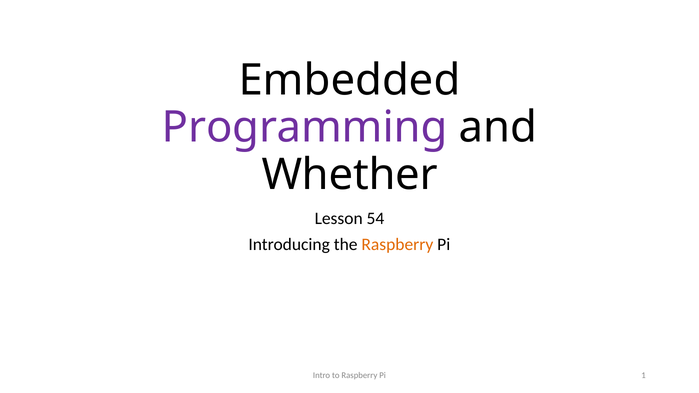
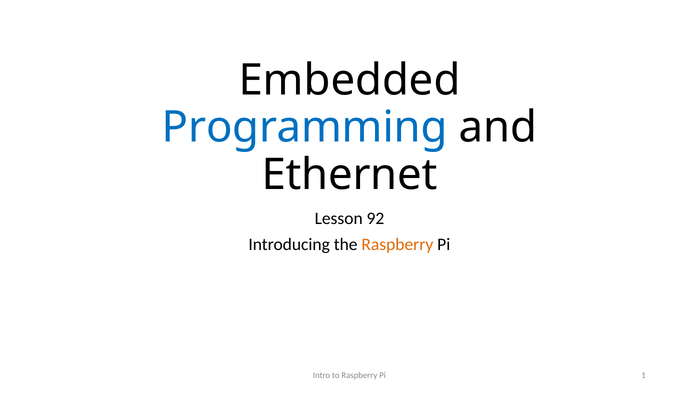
Programming colour: purple -> blue (305, 128)
Whether: Whether -> Ethernet (350, 175)
54: 54 -> 92 (375, 218)
